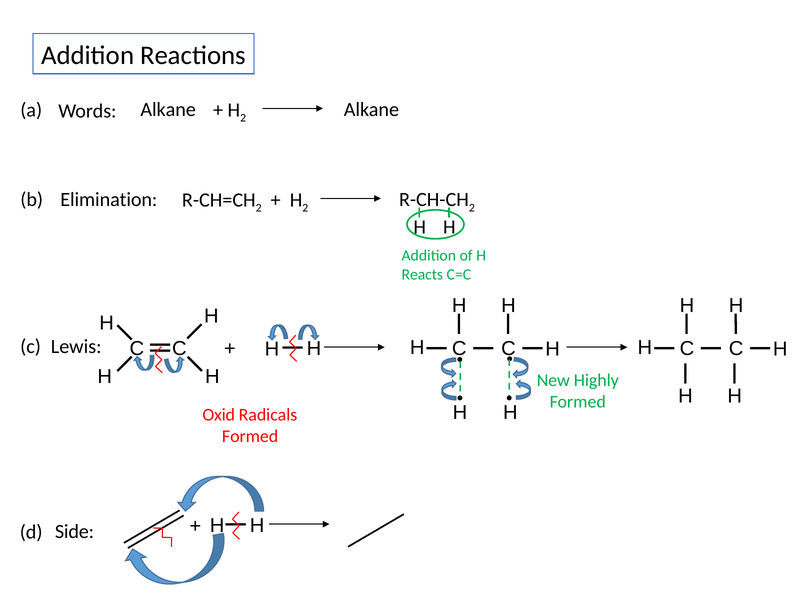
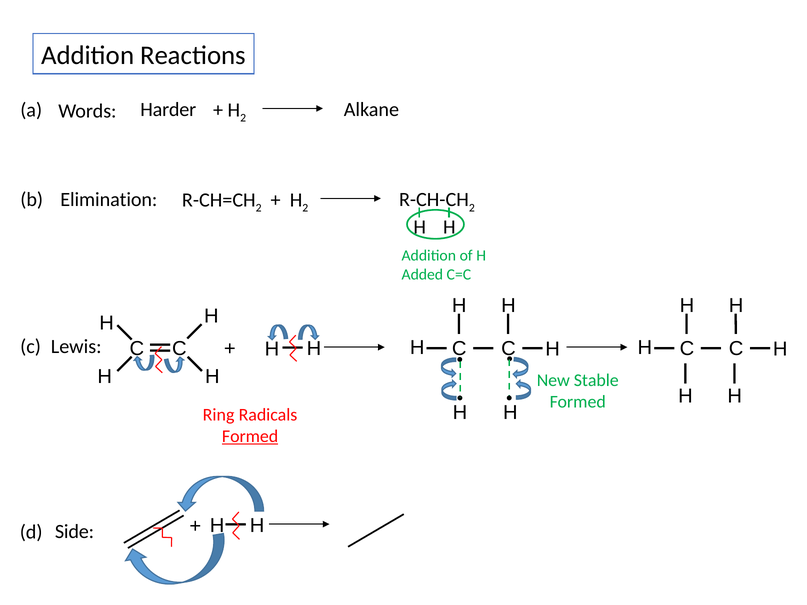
Words Alkane: Alkane -> Harder (168, 110)
Reacts: Reacts -> Added (422, 275)
Highly: Highly -> Stable (596, 380)
Oxid: Oxid -> Ring (219, 415)
Formed underline: none -> present (250, 437)
